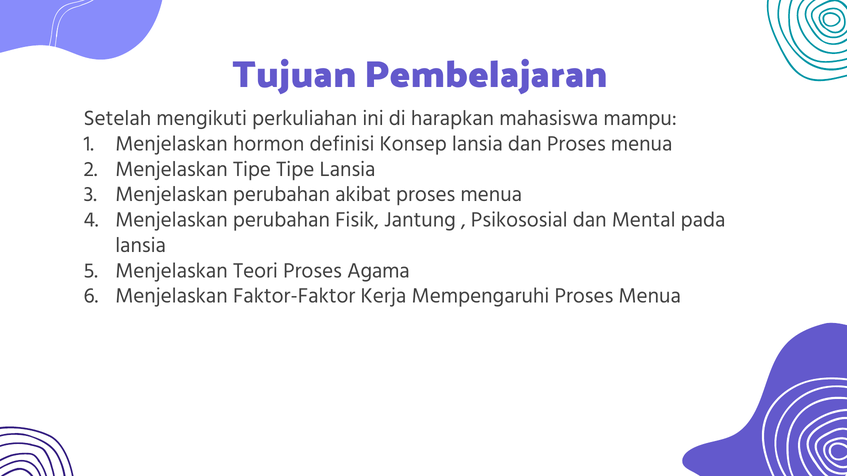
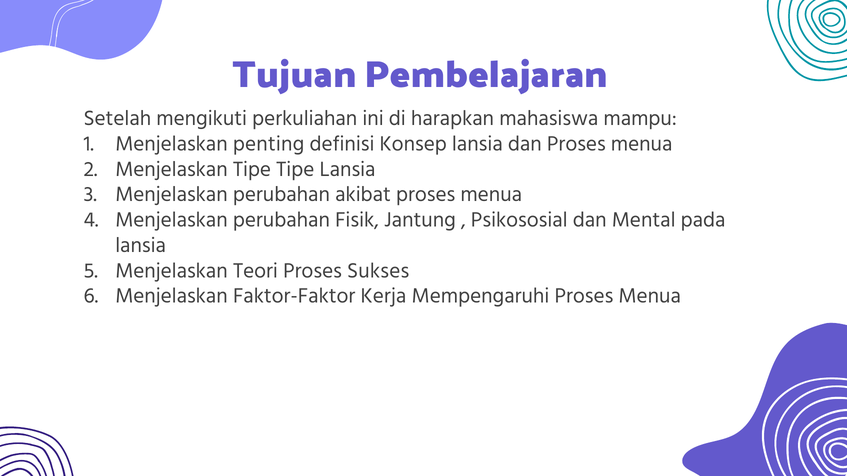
hormon: hormon -> penting (269, 144)
Agama: Agama -> Sukses (378, 271)
